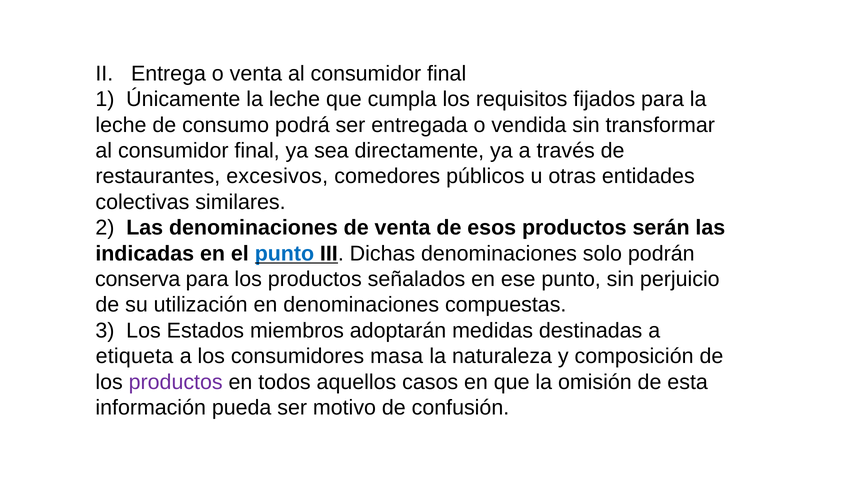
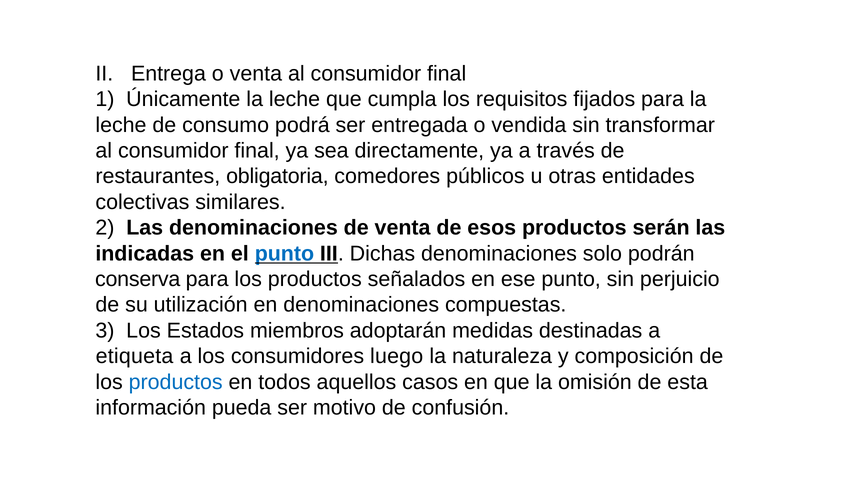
excesivos: excesivos -> obligatoria (277, 176)
masa: masa -> luego (397, 356)
productos colour: purple -> blue (176, 382)
